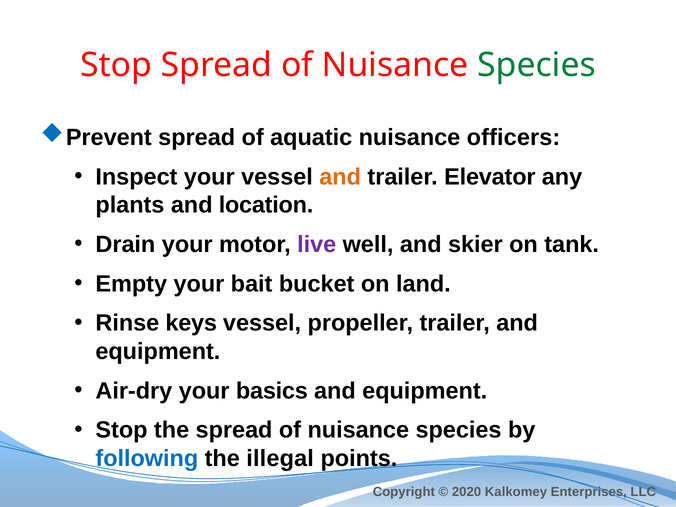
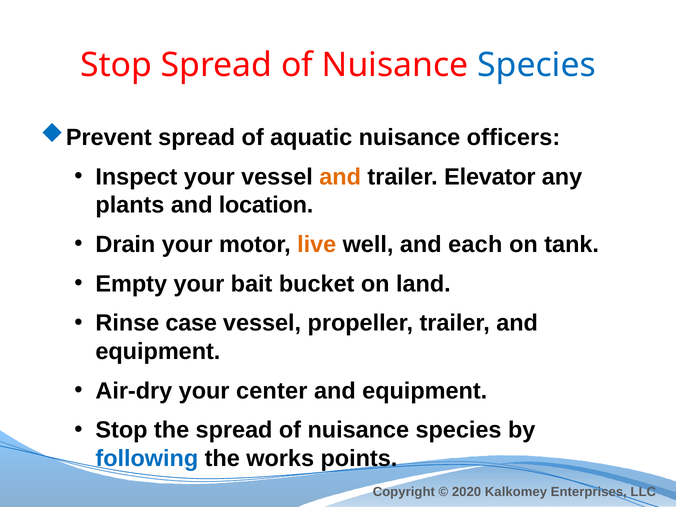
Species colour: green -> blue (537, 65)
live colour: purple -> orange (317, 244)
skier: skier -> each (475, 244)
keys: keys -> case (191, 323)
basics: basics -> center (272, 391)
illegal: illegal -> works (280, 458)
